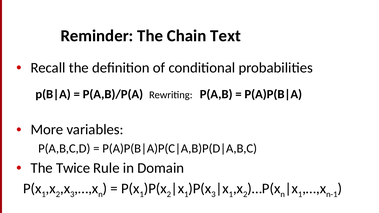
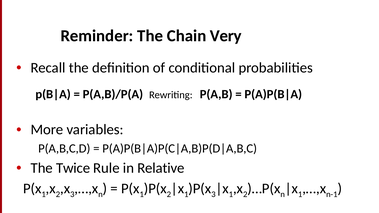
Text: Text -> Very (226, 36)
Domain: Domain -> Relative (161, 168)
